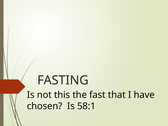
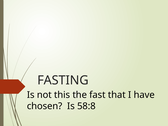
58:1: 58:1 -> 58:8 (86, 106)
